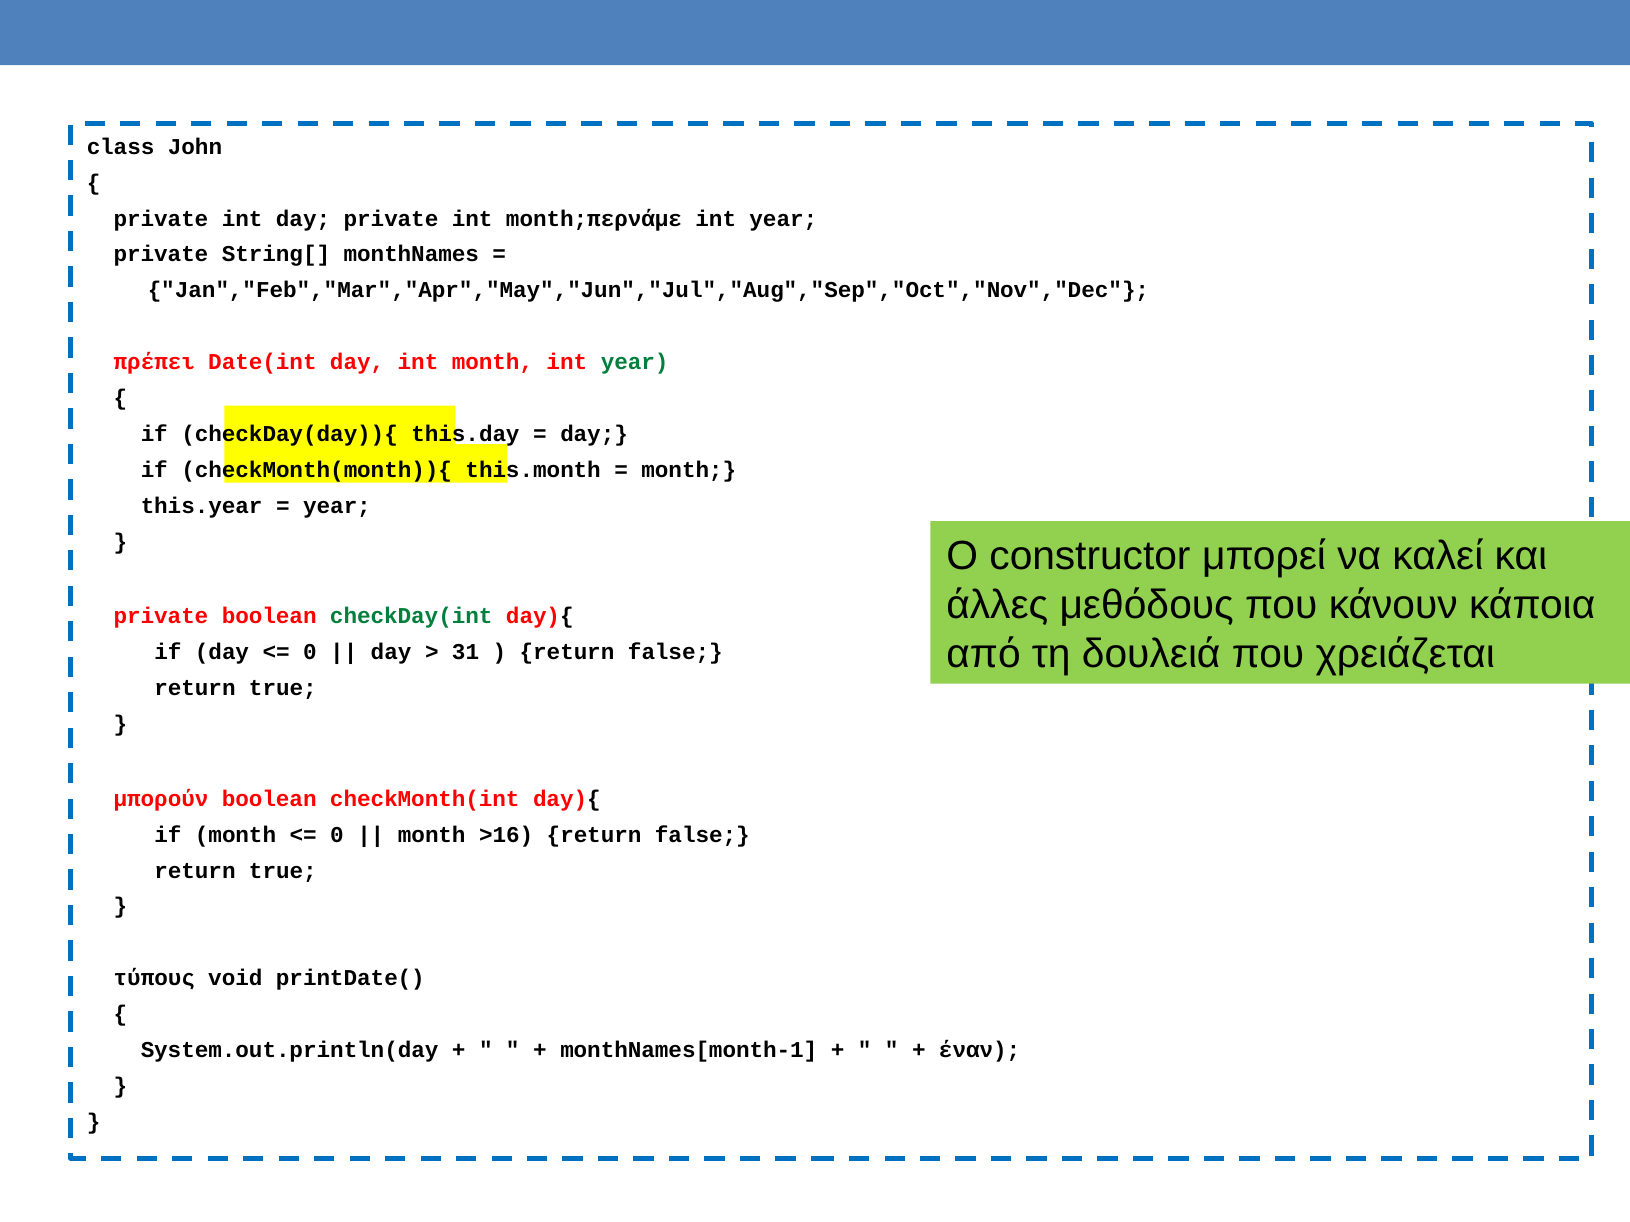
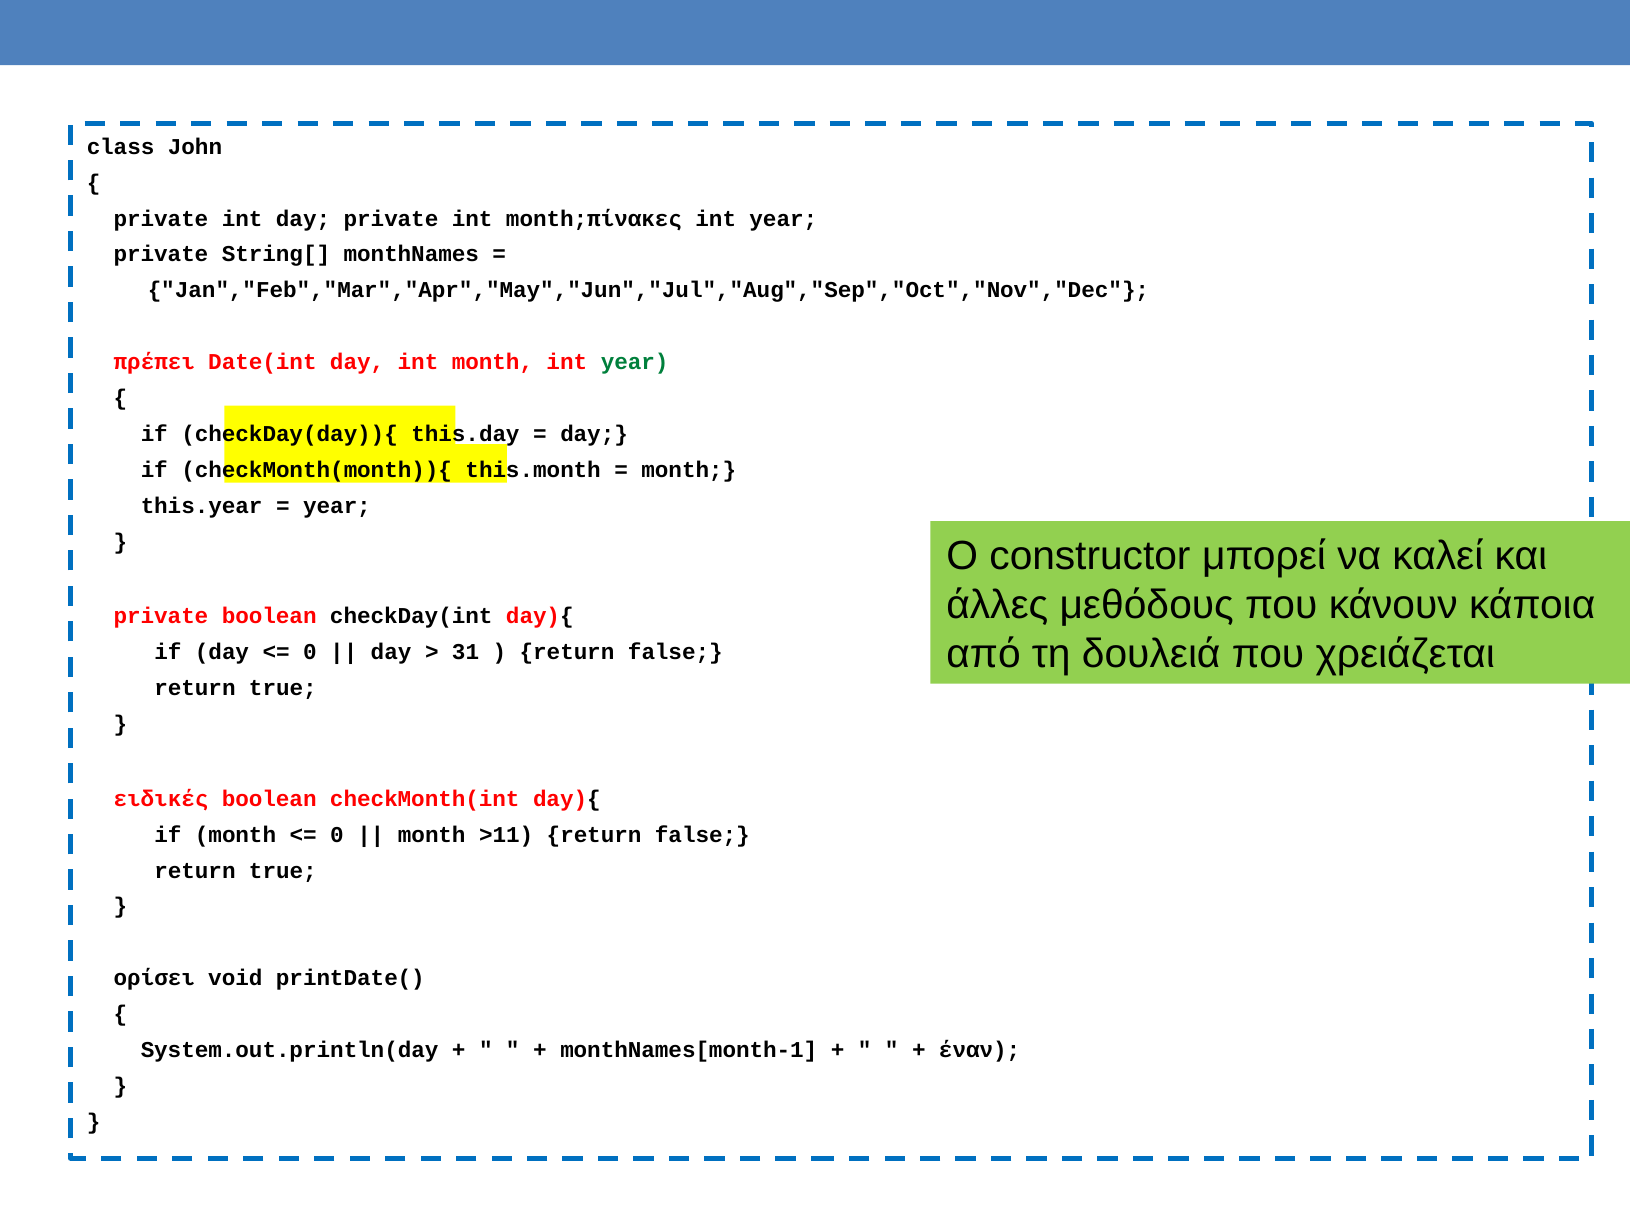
month;περνάμε: month;περνάμε -> month;πίνακες (594, 219)
checkDay(int colour: green -> black (411, 617)
μπορούν: μπορούν -> ειδικές (161, 799)
>16: >16 -> >11 (506, 835)
τύπους: τύπους -> ορίσει (154, 979)
